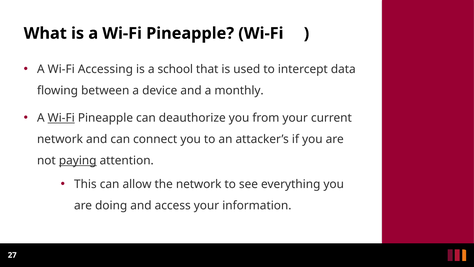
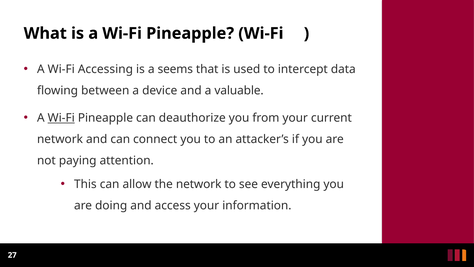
school: school -> seems (175, 69)
monthly: monthly -> valuable (239, 91)
paying underline: present -> none (78, 160)
